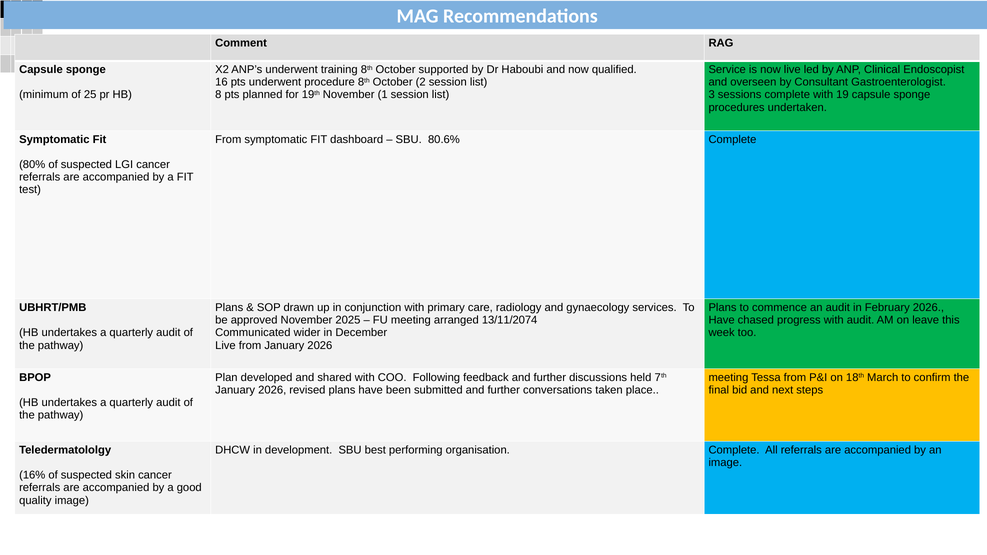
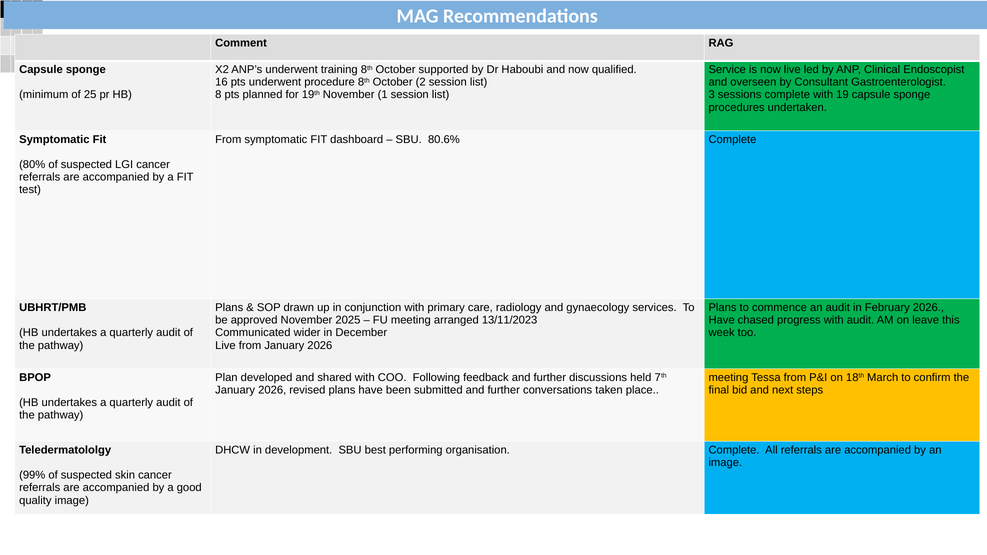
13/11/2074: 13/11/2074 -> 13/11/2023 (510, 320)
16%: 16% -> 99% (32, 475)
